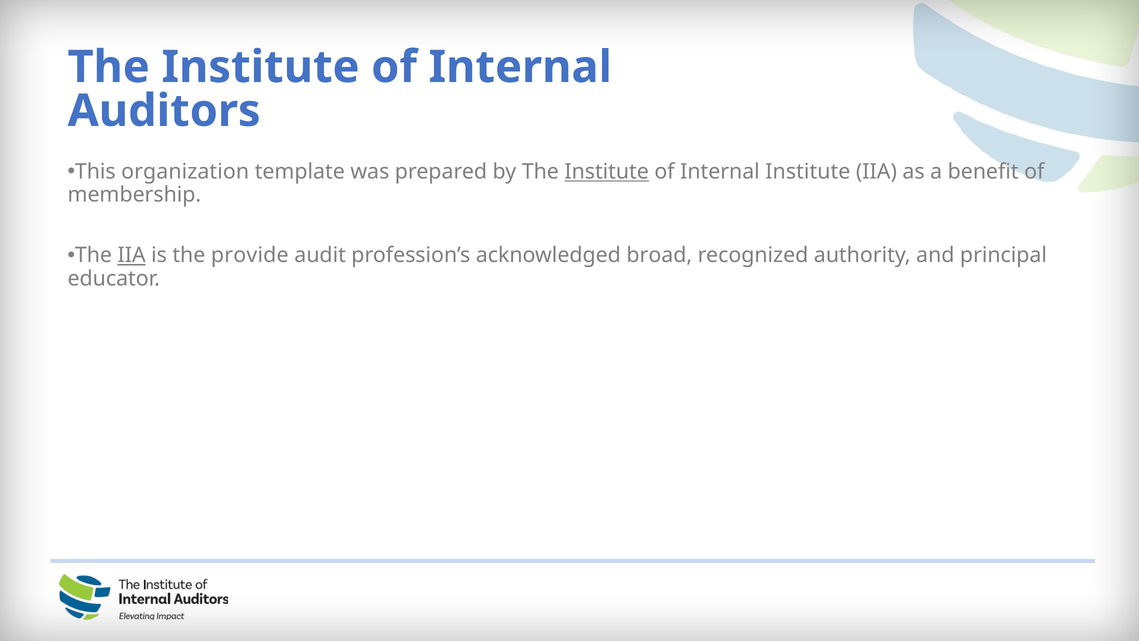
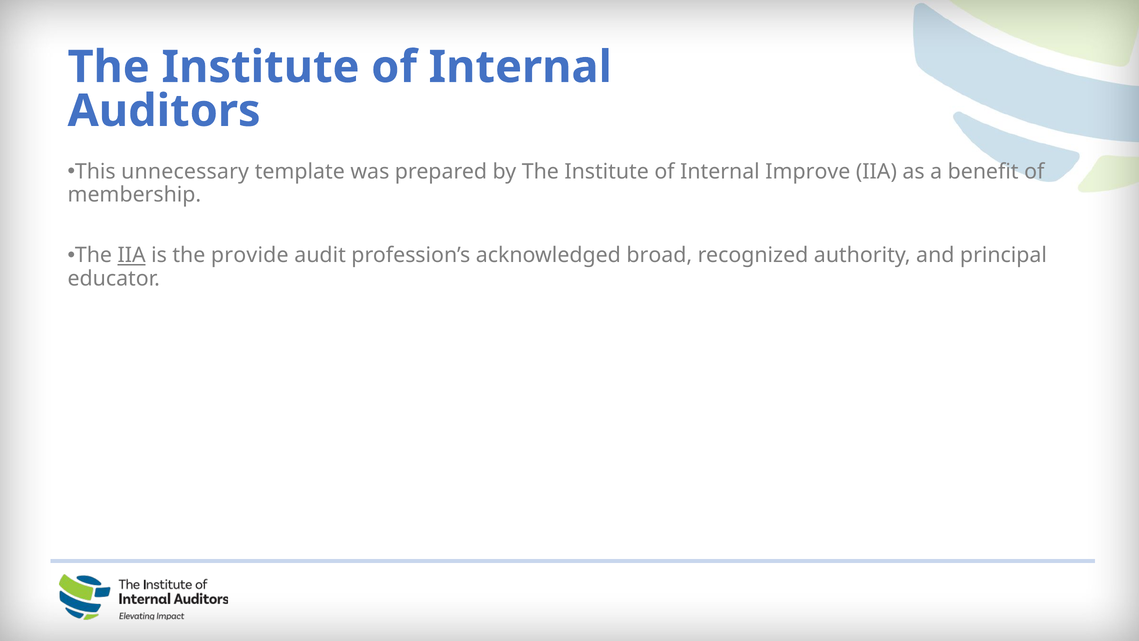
organization: organization -> unnecessary (185, 172)
Institute underline: present -> none (607, 172)
Internal Institute: Institute -> Improve (808, 172)
